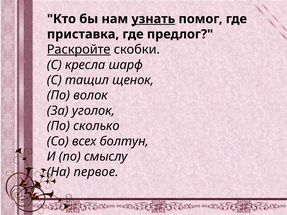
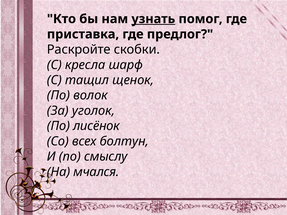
Раскройте underline: present -> none (79, 50)
сколько: сколько -> лисёнок (96, 126)
первое: первое -> мчался (96, 172)
